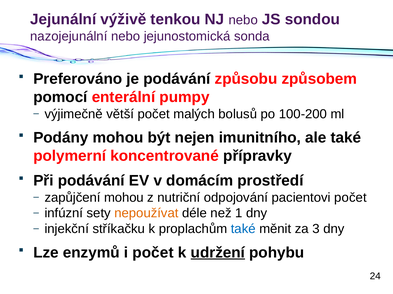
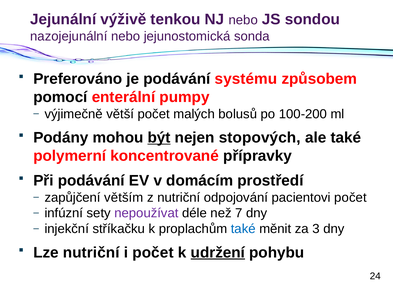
způsobu: způsobu -> systému (246, 79)
být underline: none -> present (159, 138)
imunitního: imunitního -> stopových (260, 138)
zapůjčení mohou: mohou -> větším (124, 198)
nepoužívat colour: orange -> purple (146, 214)
1: 1 -> 7 (239, 214)
Lze enzymů: enzymů -> nutriční (91, 253)
